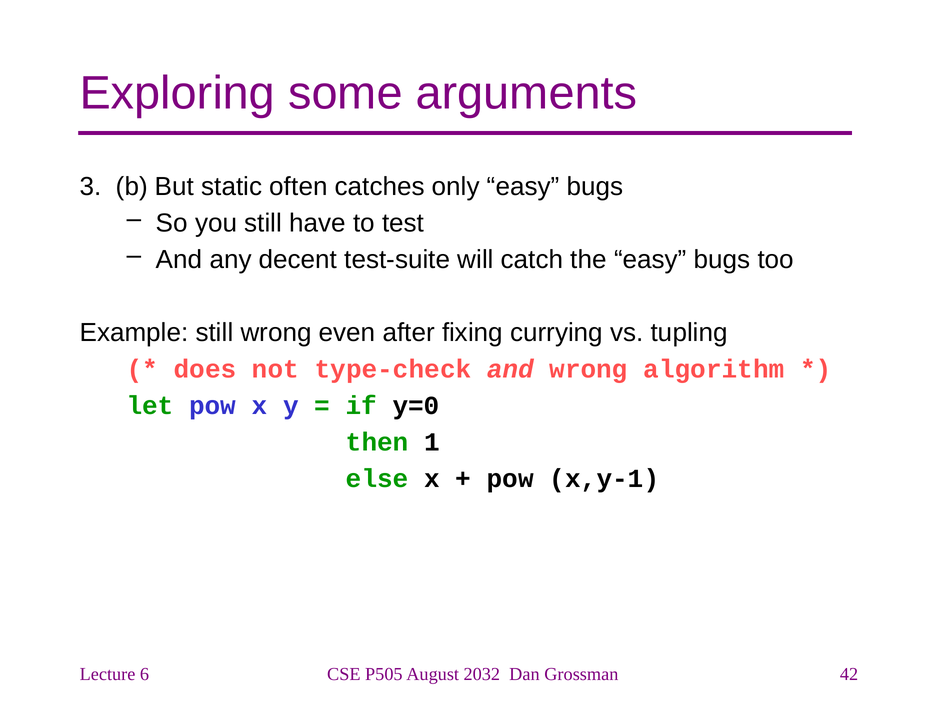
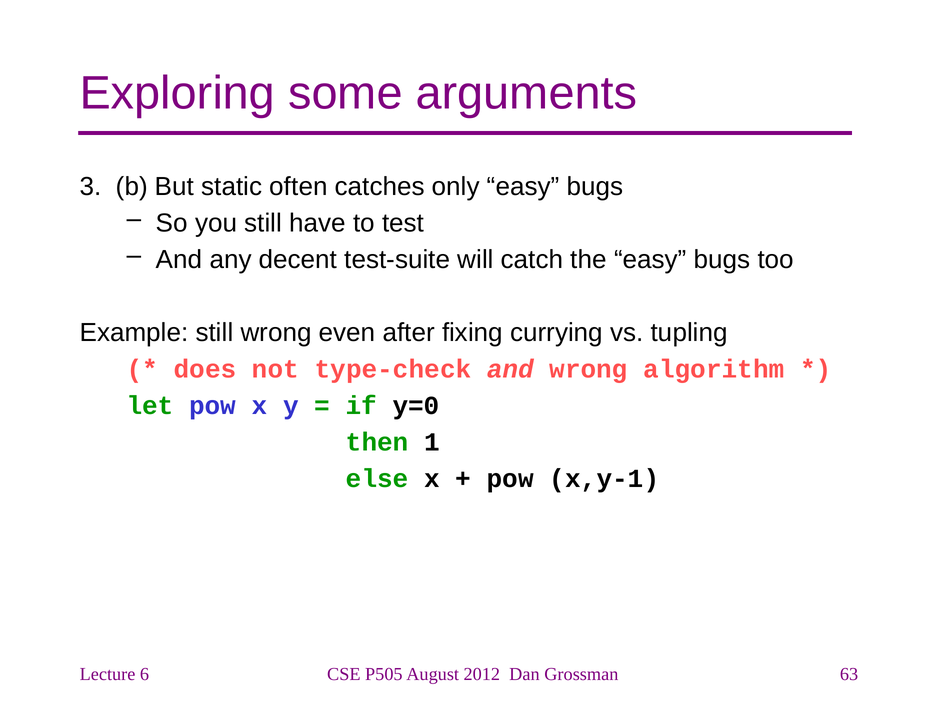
2032: 2032 -> 2012 (482, 674)
42: 42 -> 63 (849, 674)
